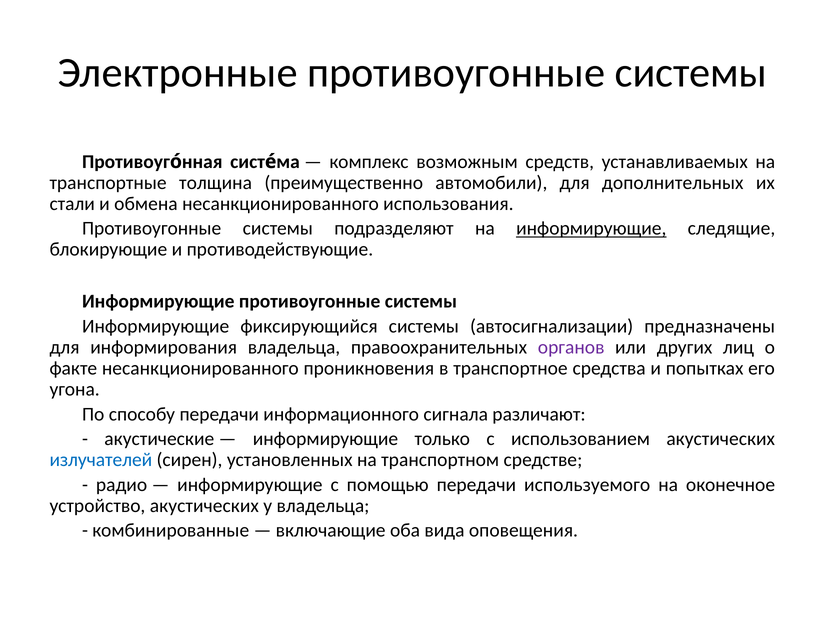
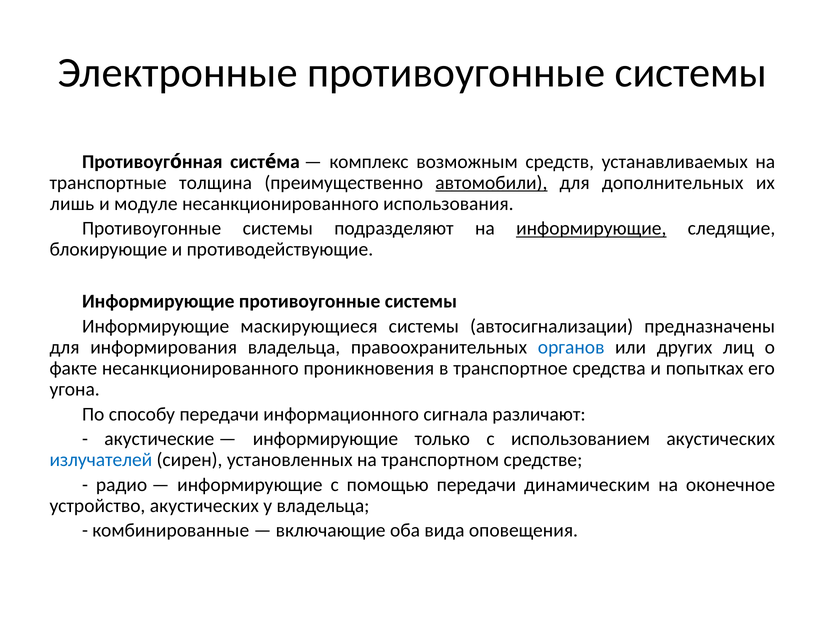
автомобили underline: none -> present (491, 183)
стали: стали -> лишь (72, 204)
обмена: обмена -> модуле (146, 204)
фиксирующийся: фиксирующийся -> маскирующиеся (309, 326)
органов colour: purple -> blue (571, 347)
используемого: используемого -> динамическим (587, 484)
